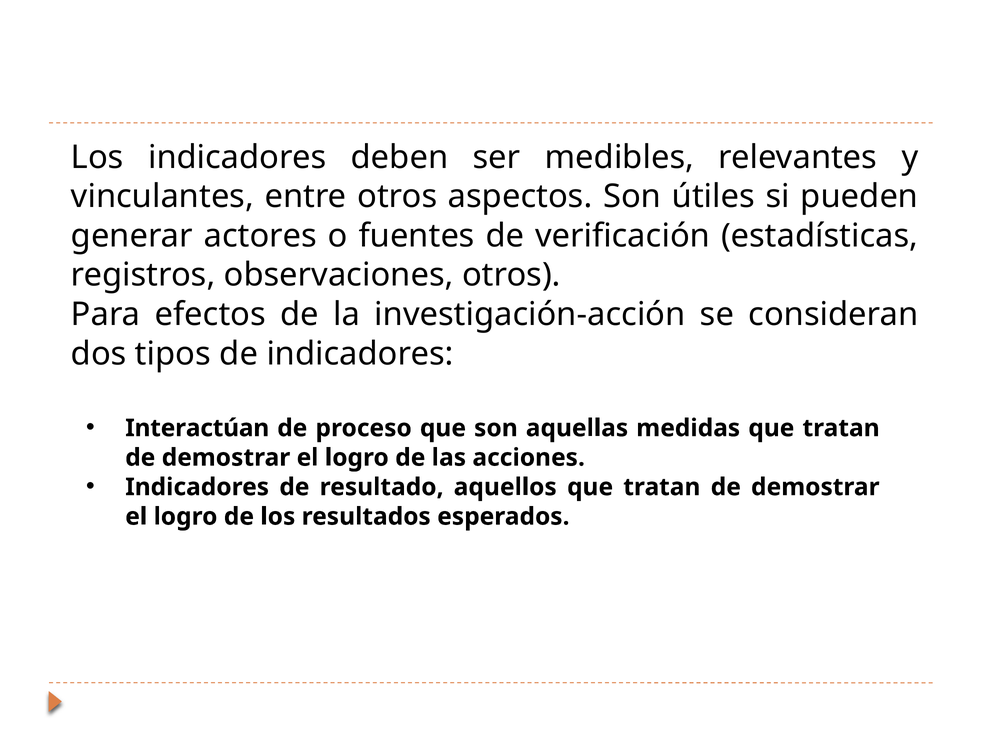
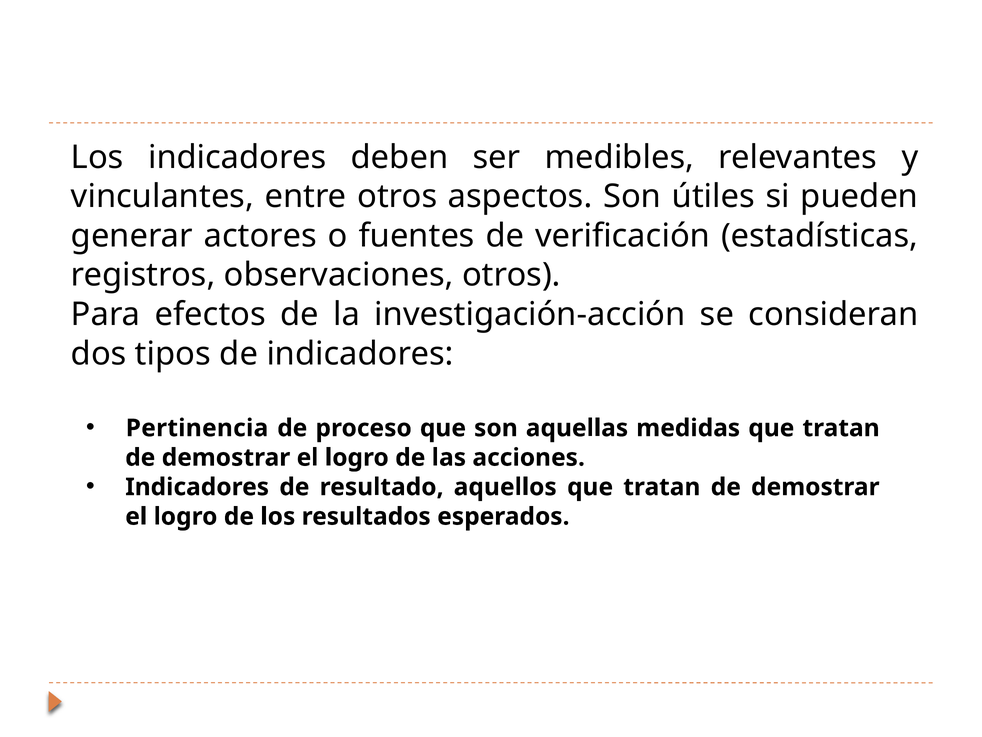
Interactúan: Interactúan -> Pertinencia (197, 428)
